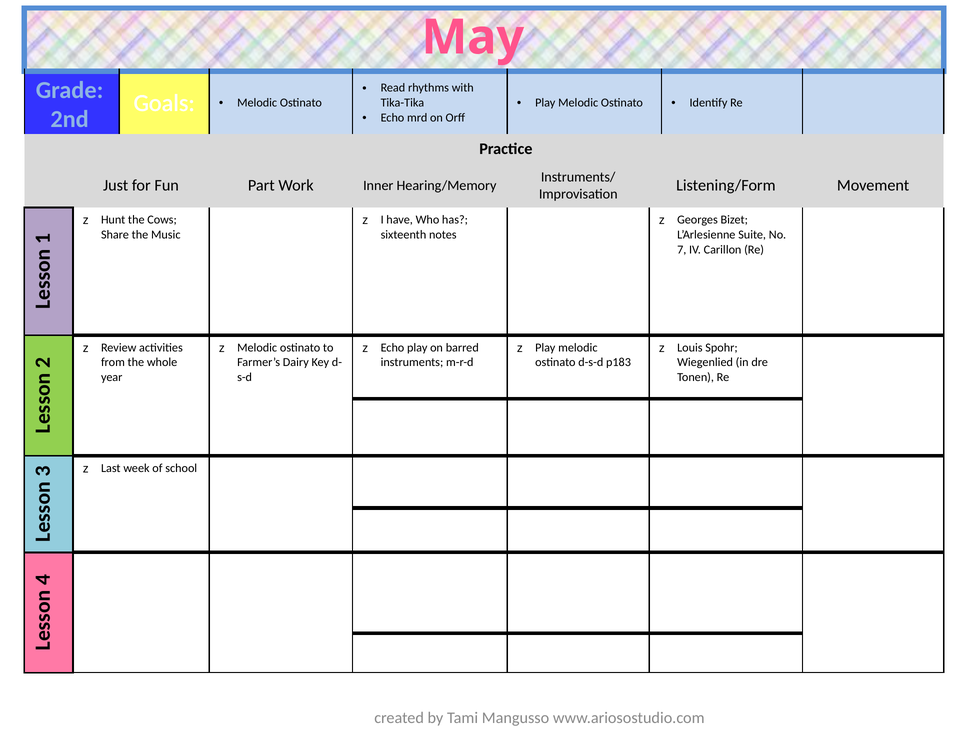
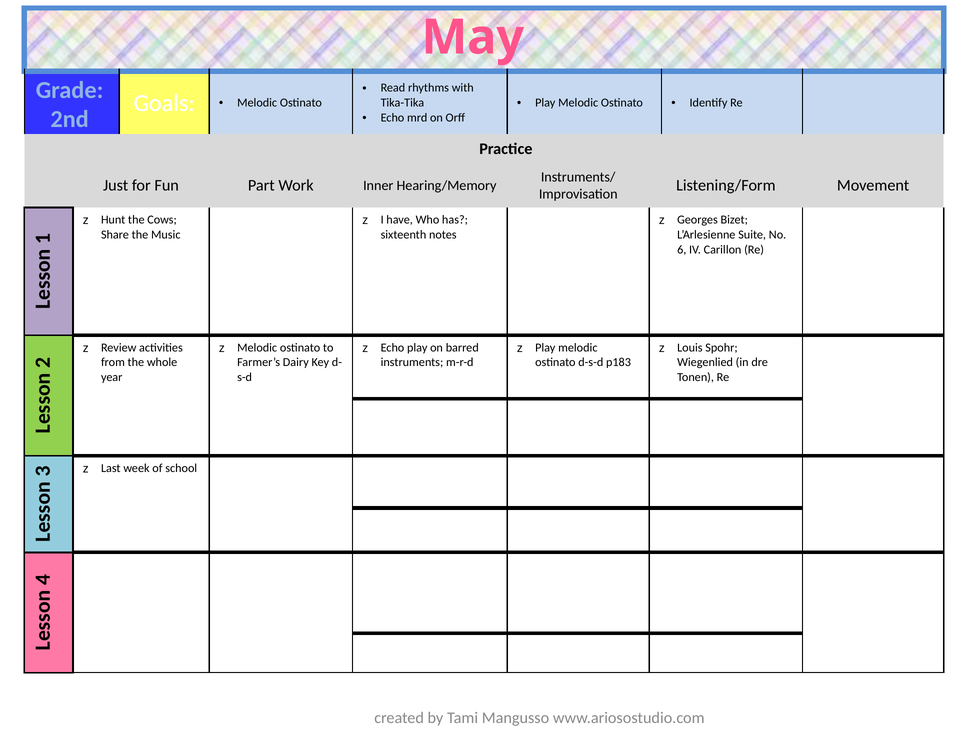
7: 7 -> 6 (682, 250)
